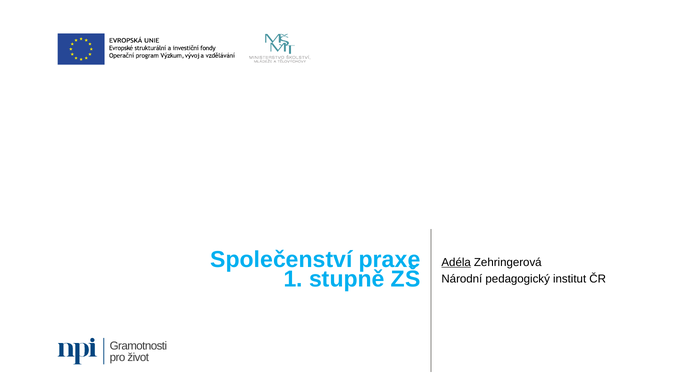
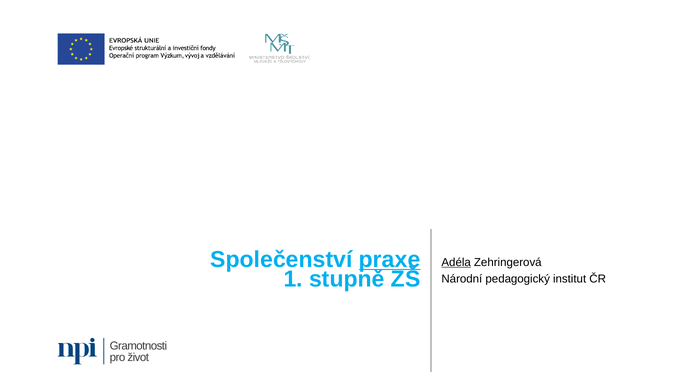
praxe underline: none -> present (390, 259)
